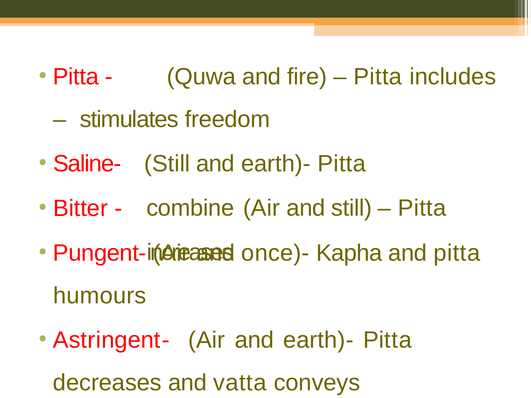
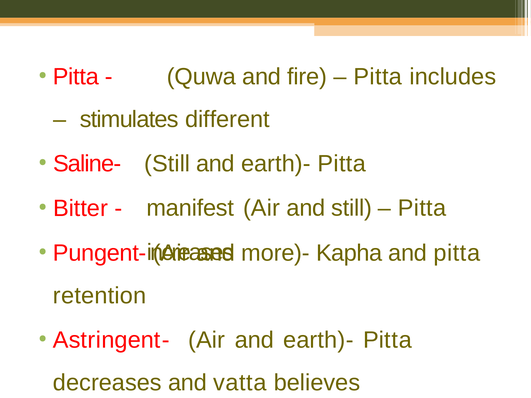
freedom: freedom -> different (227, 119)
combine: combine -> manifest (190, 208)
once)-: once)- -> more)- (276, 253)
humours: humours -> retention (100, 296)
conveys: conveys -> believes (317, 383)
